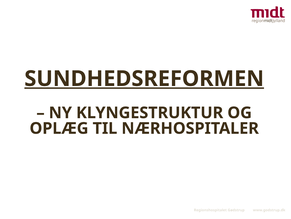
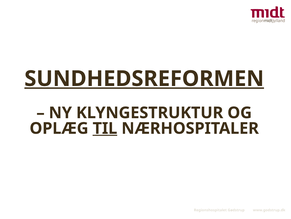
TIL underline: none -> present (105, 128)
